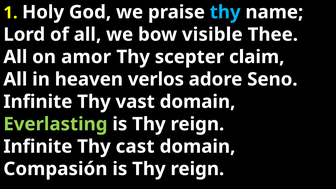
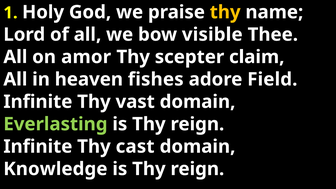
thy colour: light blue -> yellow (225, 12)
verlos: verlos -> fishes (156, 79)
Seno: Seno -> Field (272, 79)
Compasión: Compasión -> Knowledge (55, 169)
